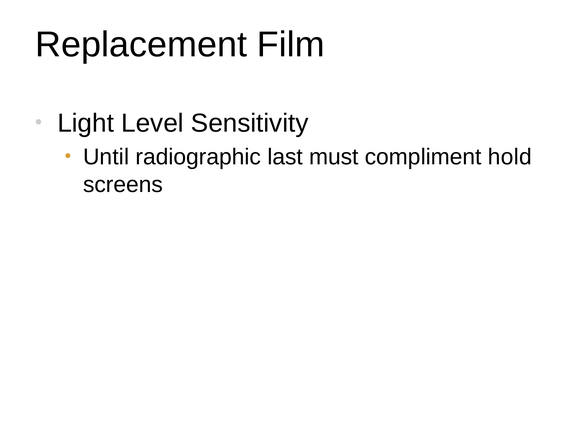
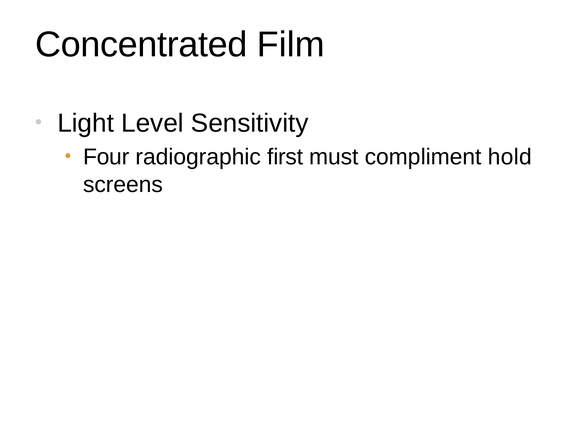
Replacement: Replacement -> Concentrated (141, 45)
Until: Until -> Four (106, 157)
last: last -> first (285, 157)
